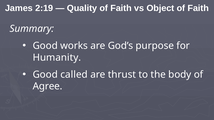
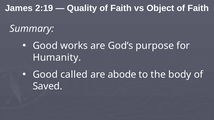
thrust: thrust -> abode (122, 75)
Agree: Agree -> Saved (48, 87)
